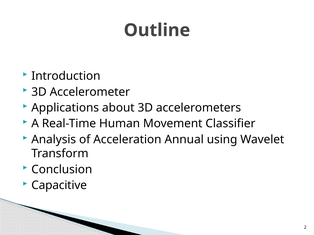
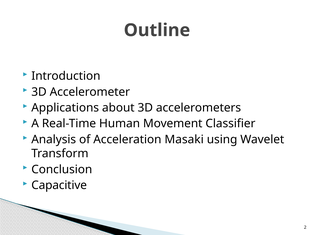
Annual: Annual -> Masaki (184, 140)
